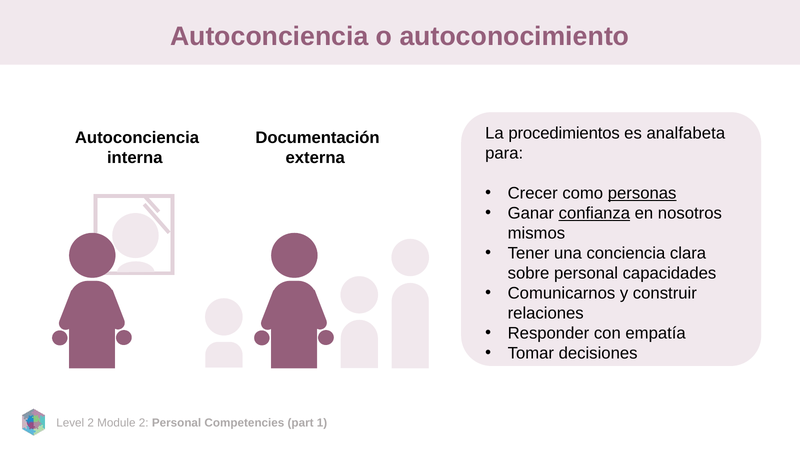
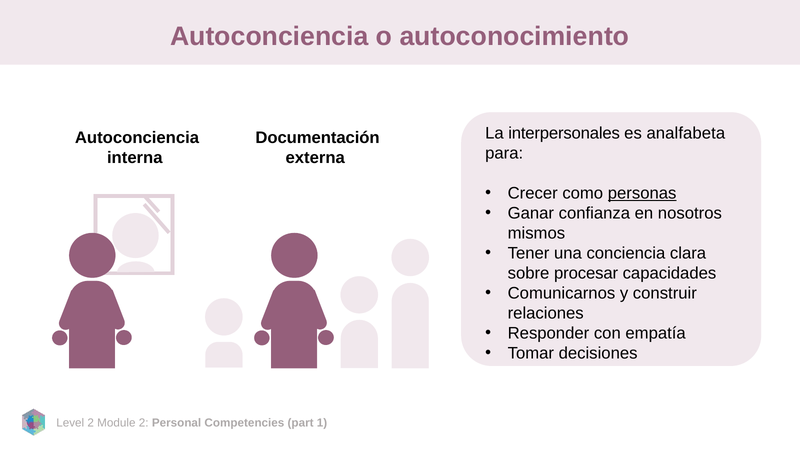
procedimientos: procedimientos -> interpersonales (564, 133)
confianza underline: present -> none (594, 213)
sobre personal: personal -> procesar (586, 273)
